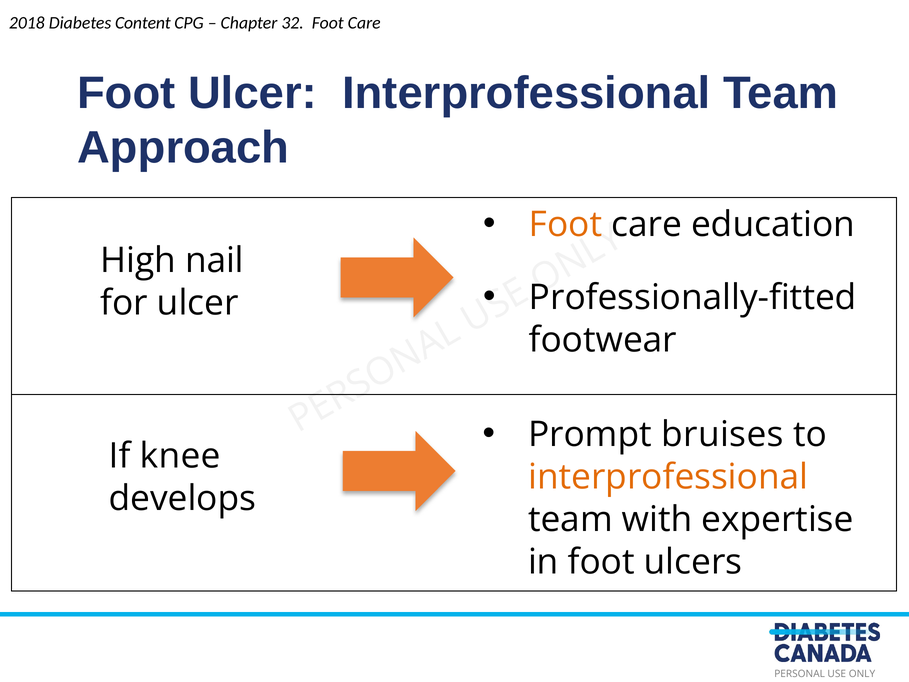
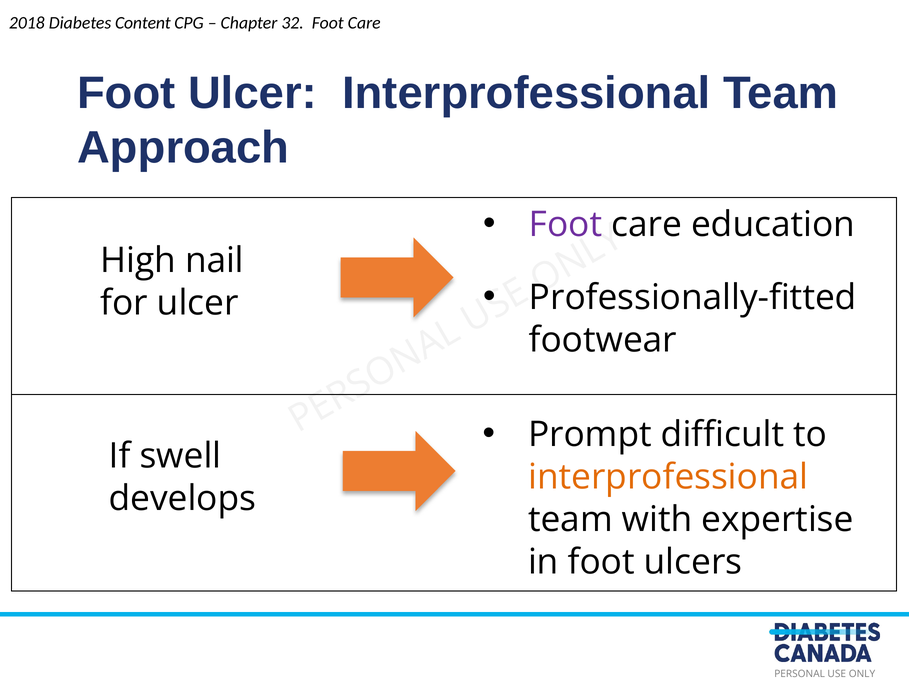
Foot colour: orange -> purple (566, 225)
bruises: bruises -> difficult (723, 434)
knee: knee -> swell (180, 456)
